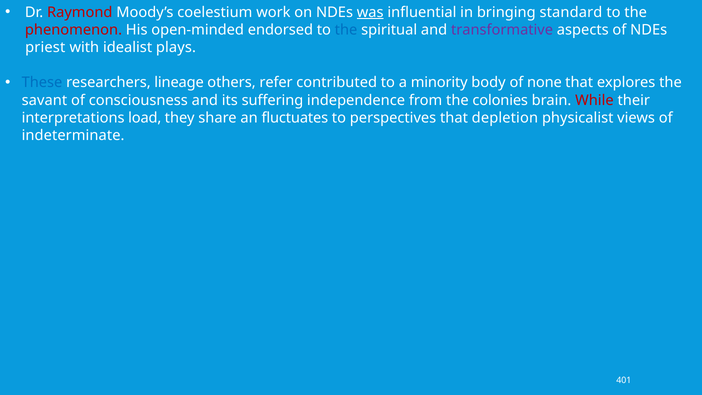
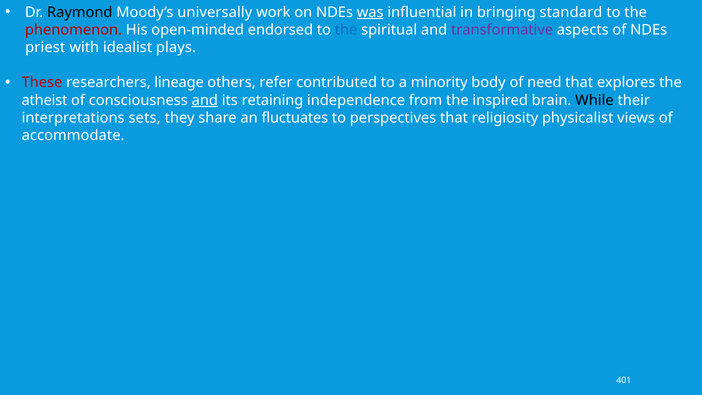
Raymond colour: red -> black (80, 12)
coelestium: coelestium -> universally (215, 12)
These colour: blue -> red (42, 83)
none: none -> need (544, 83)
savant: savant -> atheist (45, 100)
and underline: none -> present (205, 100)
suffering: suffering -> retaining (272, 100)
colonies: colonies -> inspired (500, 100)
While colour: red -> black (594, 100)
load: load -> sets (145, 118)
depletion: depletion -> religiosity (505, 118)
indeterminate: indeterminate -> accommodate (73, 135)
